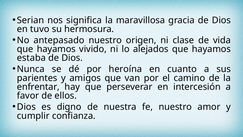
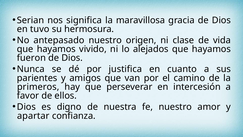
estaba: estaba -> fueron (31, 58)
heroína: heroína -> justifica (125, 69)
enfrentar: enfrentar -> primeros (38, 87)
cumplir: cumplir -> apartar (33, 116)
